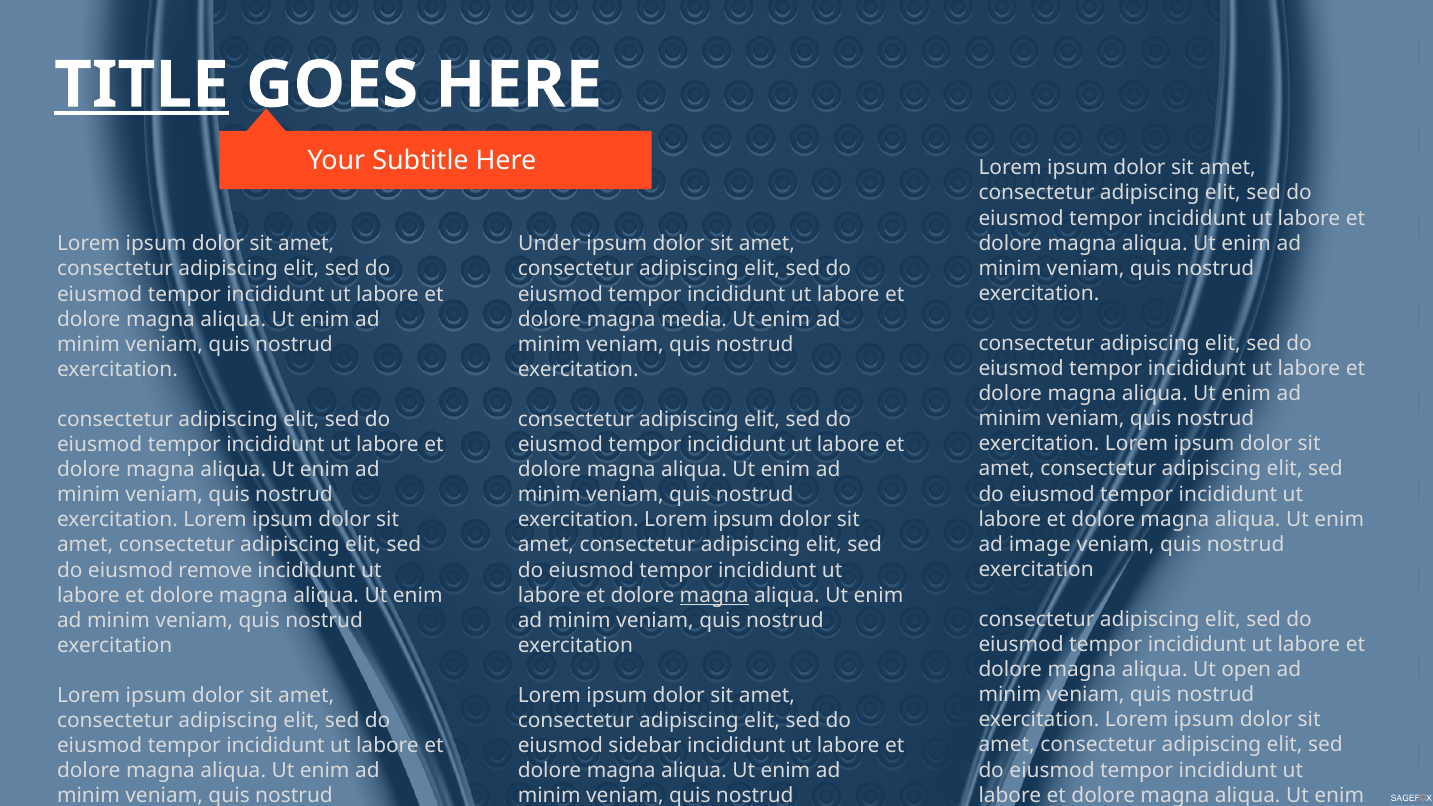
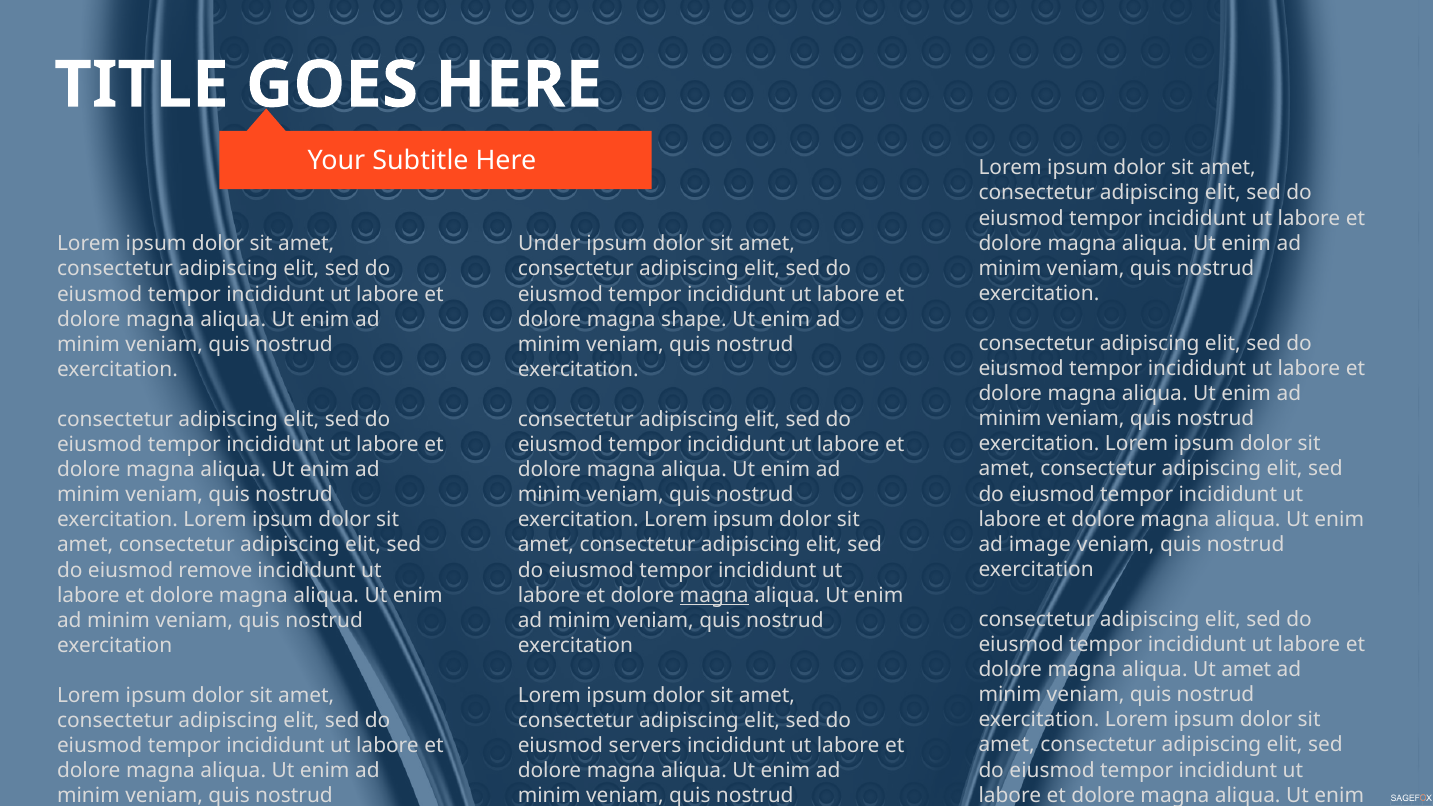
TITLE underline: present -> none (141, 85)
media: media -> shape (694, 319)
Ut open: open -> amet (1246, 670)
sidebar: sidebar -> servers (645, 746)
